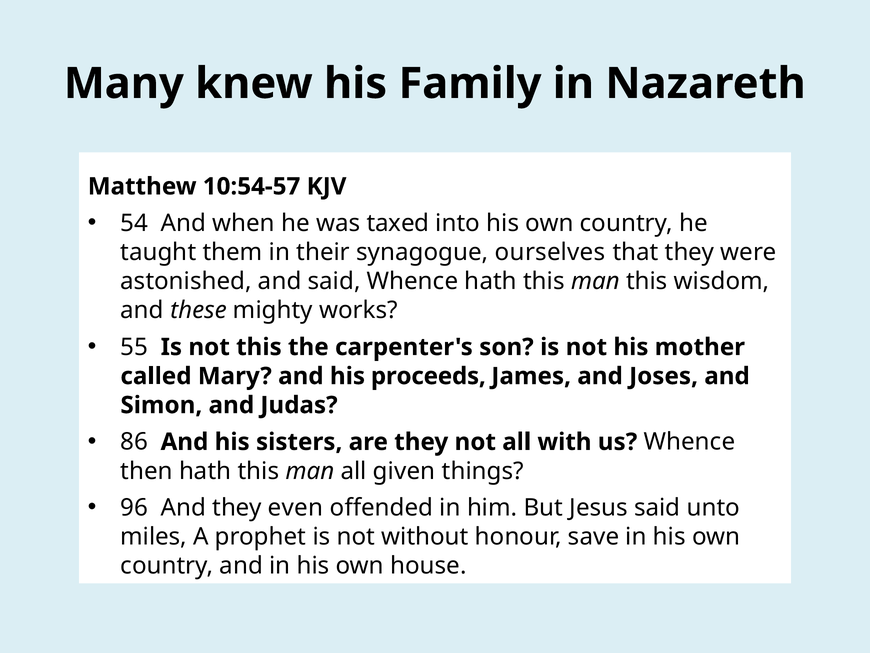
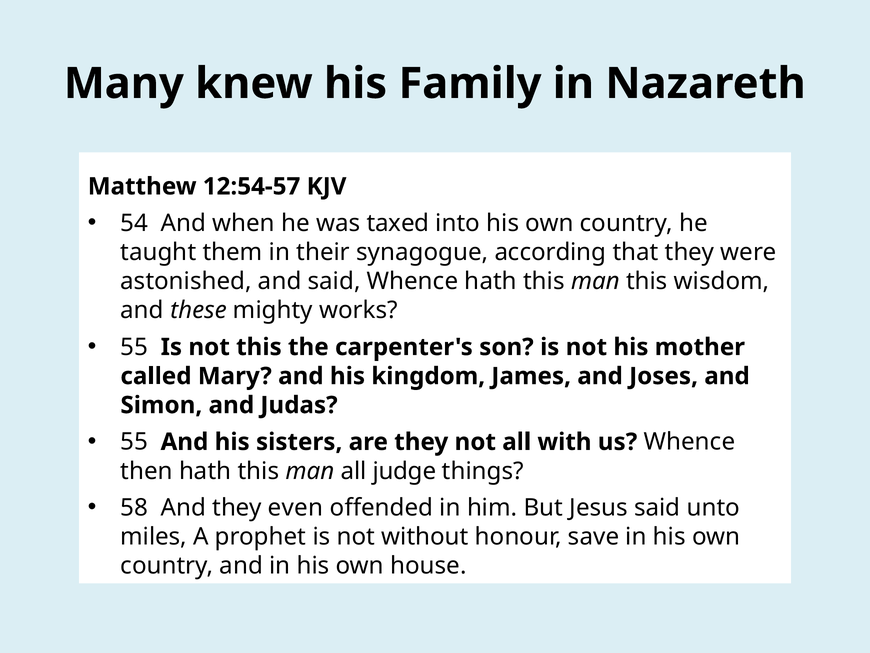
10:54-57: 10:54-57 -> 12:54-57 (252, 186)
ourselves: ourselves -> according (550, 252)
proceeds: proceeds -> kingdom (428, 376)
86: 86 -> 55 (134, 442)
given: given -> judge (404, 471)
96: 96 -> 58 (134, 507)
